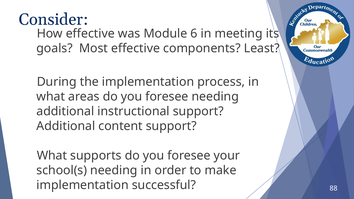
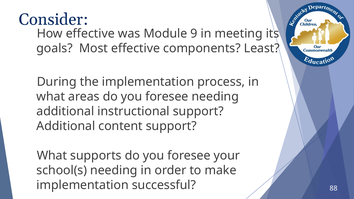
6: 6 -> 9 (194, 34)
